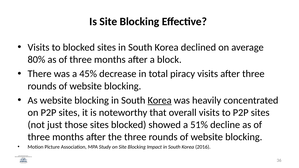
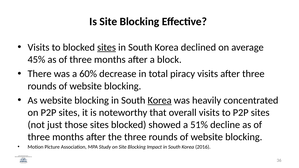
sites underline: none -> present (107, 47)
80%: 80% -> 45% (36, 60)
45%: 45% -> 60% (88, 74)
